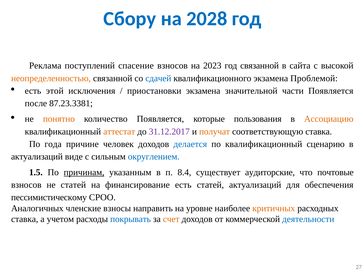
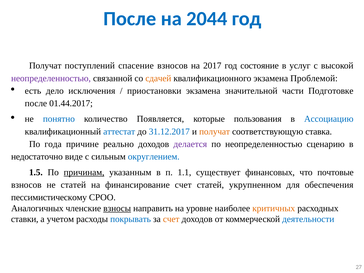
Сбору: Сбору -> После (130, 19)
2028: 2028 -> 2044 (207, 19)
Реклама: Реклама -> Получат (45, 66)
2023: 2023 -> 2017 (212, 66)
год связанной: связанной -> состояние (260, 66)
сайта: сайта -> услуг (300, 66)
неопределенностью colour: orange -> purple (51, 78)
сдачей colour: blue -> orange (158, 78)
этой: этой -> дело (55, 91)
части Появляется: Появляется -> Подготовке (331, 91)
87.23.3381: 87.23.3381 -> 01.44.2017 (71, 103)
понятно colour: orange -> blue (59, 119)
Ассоциацию colour: orange -> blue (329, 119)
аттестат colour: orange -> blue (119, 132)
31.12.2017 colour: purple -> blue (169, 132)
человек: человек -> реально (118, 144)
делается colour: blue -> purple (190, 144)
по квалификационный: квалификационный -> неопределенностью (264, 144)
актуализаций: актуализаций -> недостаточно (37, 157)
8.4: 8.4 -> 1.1 (184, 172)
аудиторские: аудиторские -> финансовых (270, 172)
финансирование есть: есть -> счет (183, 185)
статей актуализаций: актуализаций -> укрупненном (255, 185)
взносы underline: none -> present (117, 208)
ставка: ставка -> ставки (25, 219)
